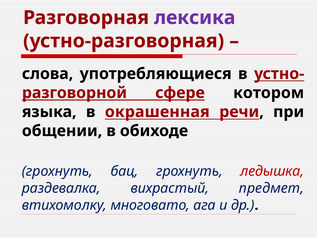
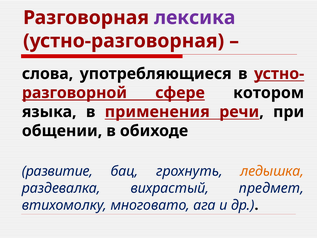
окрашенная: окрашенная -> применения (157, 112)
грохнуть: грохнуть -> развитие (57, 171)
ледышка colour: red -> orange (272, 171)
